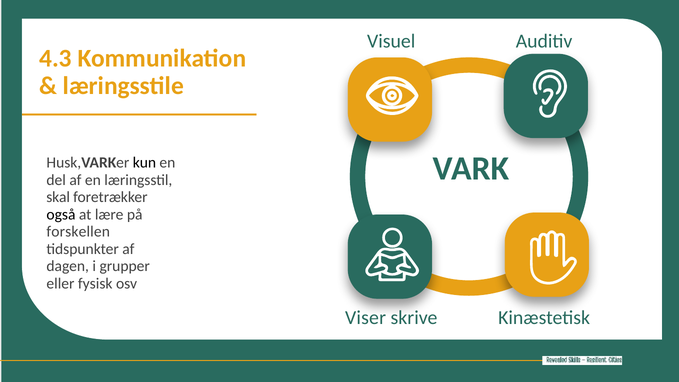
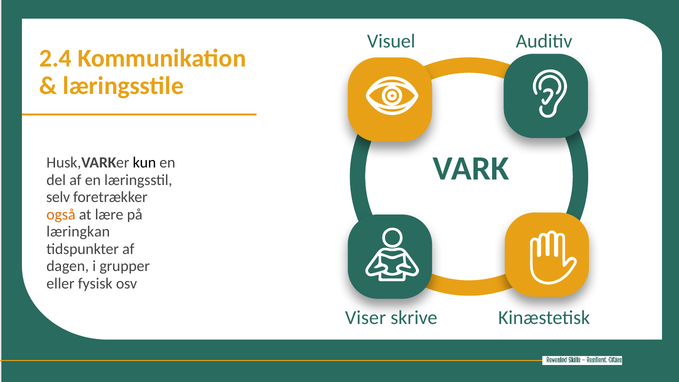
4.3: 4.3 -> 2.4 (56, 59)
skal: skal -> selv (58, 197)
også colour: black -> orange (61, 214)
forskellen: forskellen -> læringkan (78, 232)
